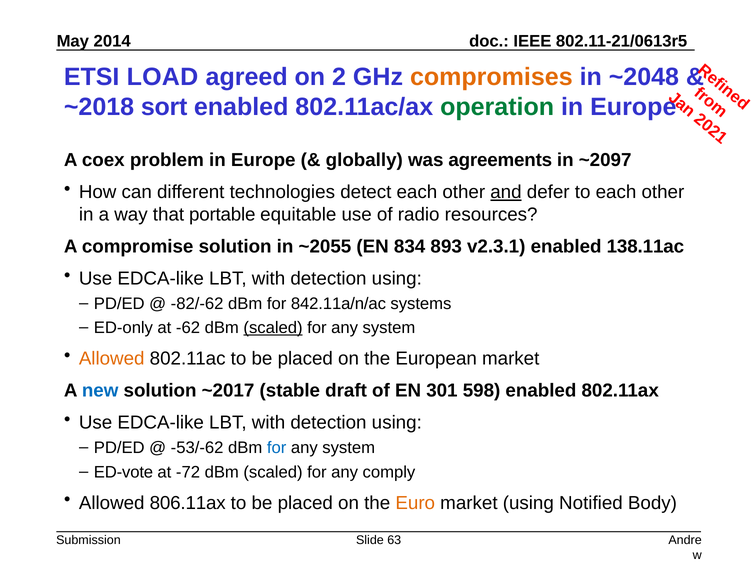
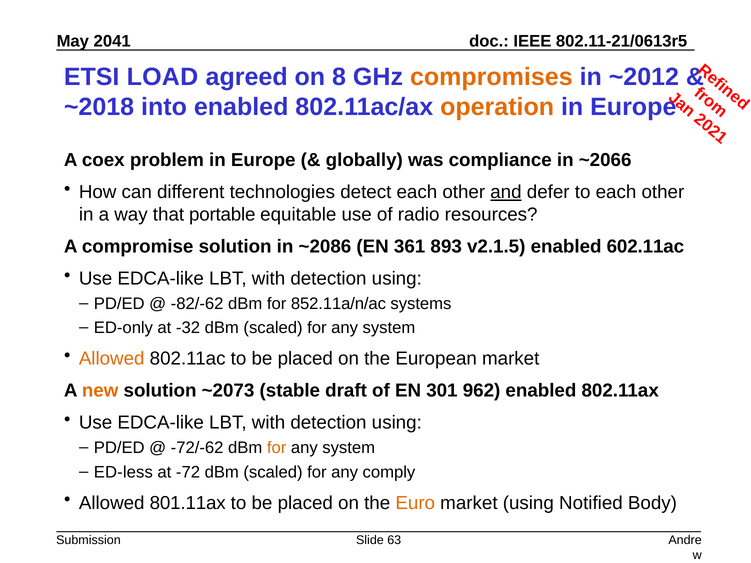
2014: 2014 -> 2041 (112, 41)
on 2: 2 -> 8 (339, 77)
~2048: ~2048 -> ~2012 (644, 77)
sort: sort -> into (164, 107)
operation colour: green -> orange (497, 107)
agreements: agreements -> compliance (500, 160)
~2097: ~2097 -> ~2066 (605, 160)
~2055: ~2055 -> ~2086 (325, 247)
834: 834 -> 361 (410, 247)
v2.3.1: v2.3.1 -> v2.1.5 (496, 247)
138.11ac: 138.11ac -> 602.11ac (645, 247)
842.11a/n/ac: 842.11a/n/ac -> 852.11a/n/ac (338, 304)
-62: -62 -> -32 (188, 328)
scaled underline: present -> none (273, 328)
new colour: blue -> orange (100, 391)
~2017: ~2017 -> ~2073 (228, 391)
598: 598 -> 962 (482, 391)
-53/-62: -53/-62 -> -72/-62 (197, 448)
for colour: blue -> orange (277, 448)
ED-vote: ED-vote -> ED-less (123, 472)
806.11ax: 806.11ax -> 801.11ax (188, 503)
